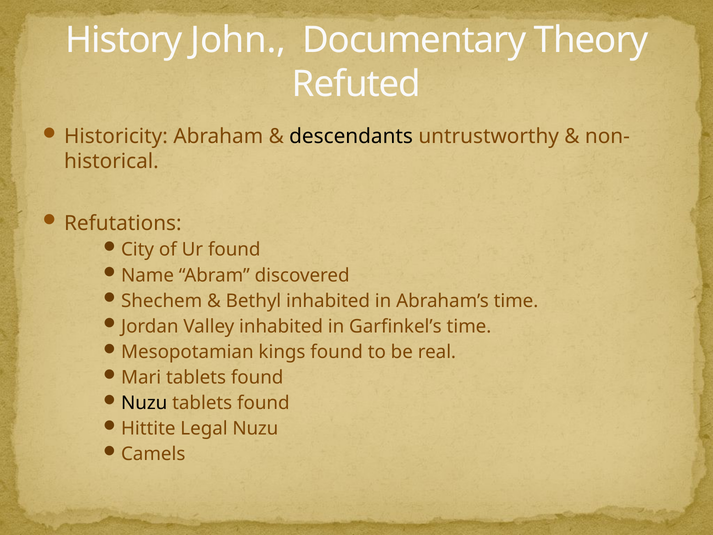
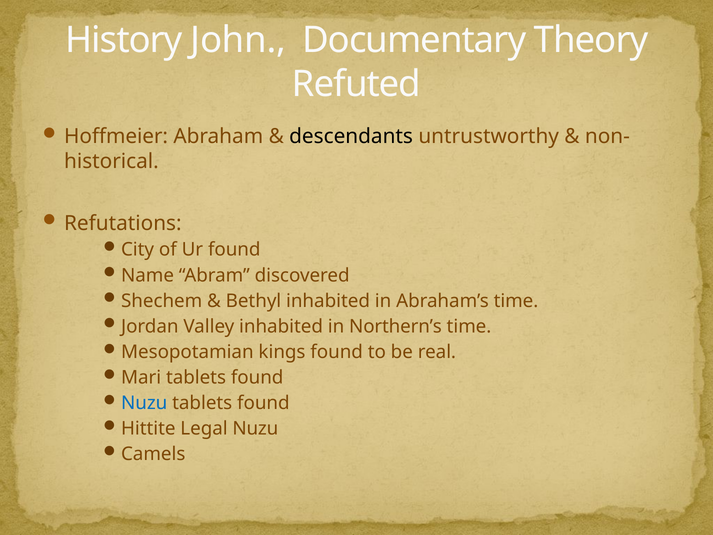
Historicity: Historicity -> Hoffmeier (116, 136)
Garfinkel’s: Garfinkel’s -> Northern’s (395, 326)
Nuzu colour: black -> blue (144, 403)
